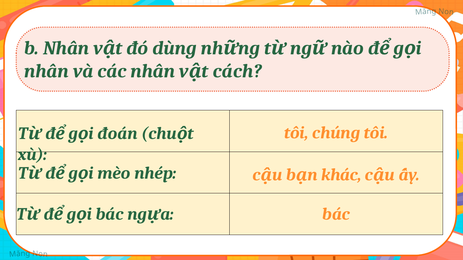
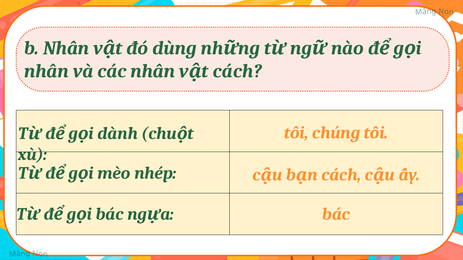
đoán: đoán -> dành (118, 134)
khác: khác -> cách (341, 175)
